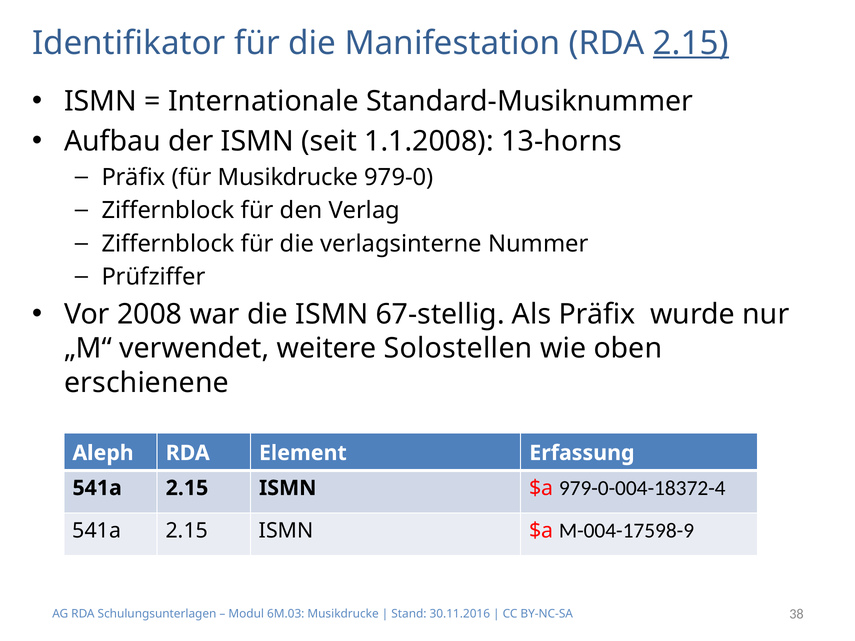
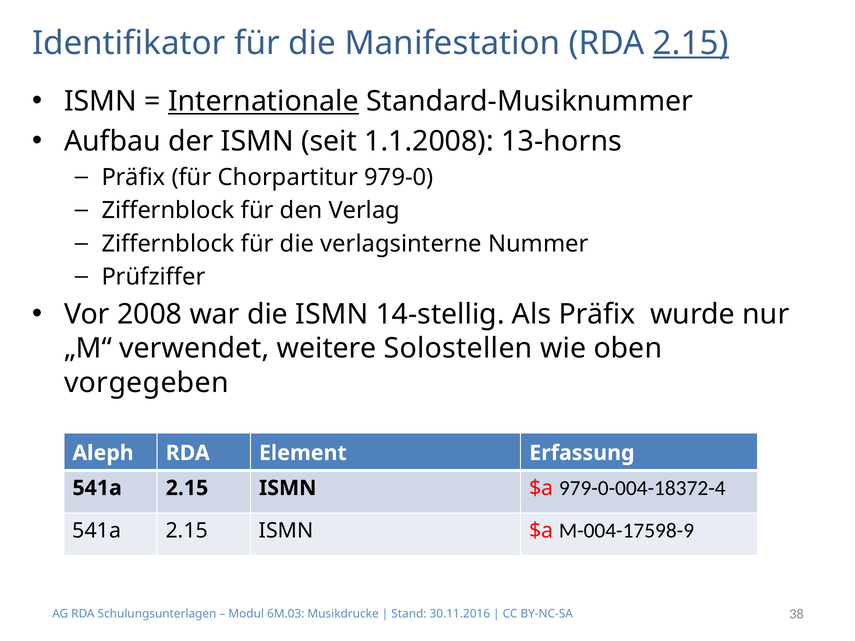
Internationale underline: none -> present (263, 102)
für Musikdrucke: Musikdrucke -> Chorpartitur (288, 177)
67-stellig: 67-stellig -> 14-stellig (440, 314)
erschienene: erschienene -> vorgegeben (146, 383)
